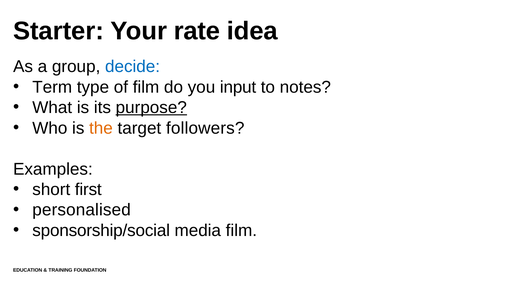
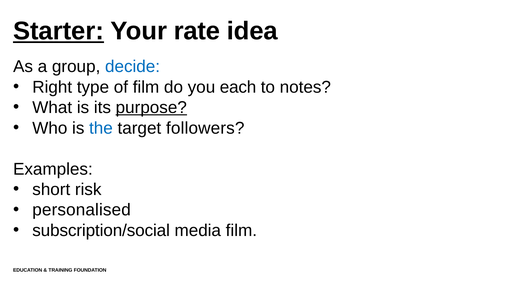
Starter underline: none -> present (59, 31)
Term: Term -> Right (52, 87)
input: input -> each (238, 87)
the colour: orange -> blue (101, 128)
first: first -> risk (88, 190)
sponsorship/social: sponsorship/social -> subscription/social (101, 231)
